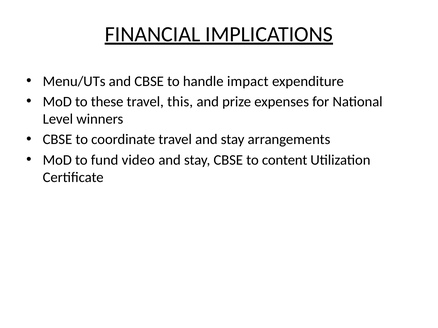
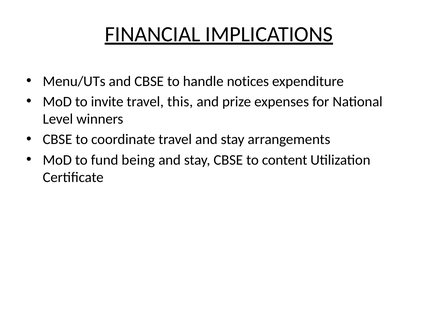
impact: impact -> notices (248, 81)
these: these -> invite (107, 102)
video: video -> being (138, 160)
